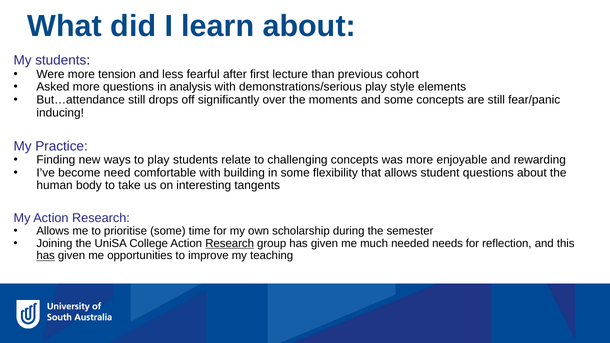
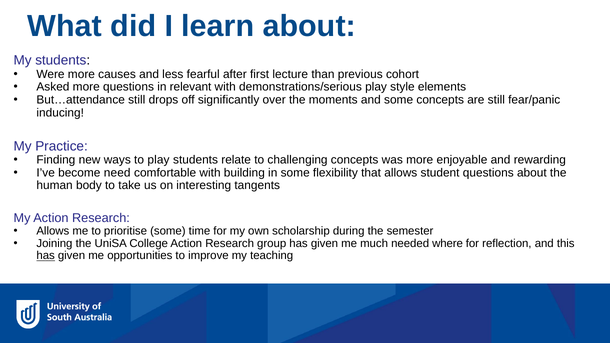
tension: tension -> causes (117, 74)
analysis: analysis -> relevant (191, 87)
Research underline: present -> none (230, 243)
needs: needs -> where (448, 243)
